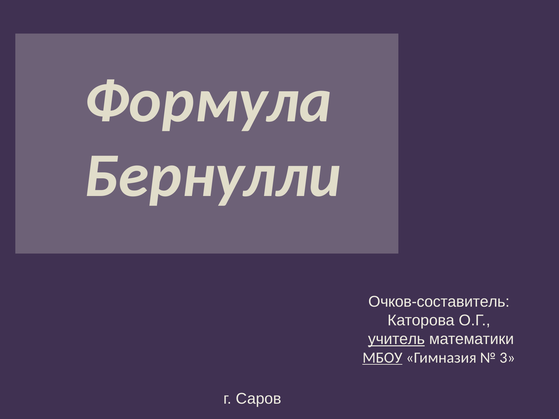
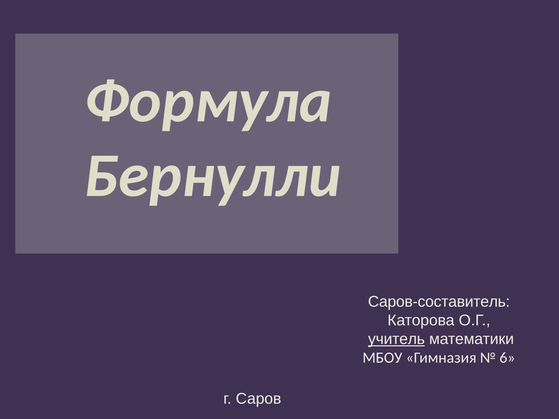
Очков-составитель: Очков-составитель -> Саров-составитель (439, 302)
МБОУ underline: present -> none (382, 358)
3: 3 -> 6 (507, 358)
